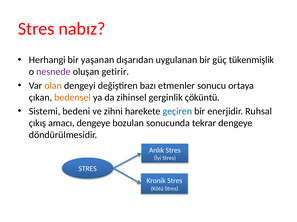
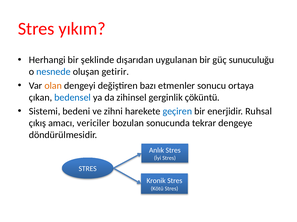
nabız: nabız -> yıkım (82, 29)
yaşanan: yaşanan -> şeklinde (98, 60)
tükenmişlik: tükenmişlik -> sunuculuğu (251, 60)
nesnede colour: purple -> blue (54, 72)
bedensel colour: orange -> blue (73, 98)
amacı dengeye: dengeye -> vericiler (93, 123)
